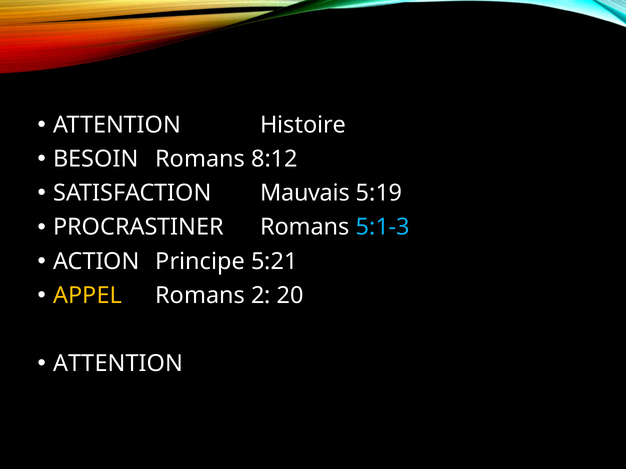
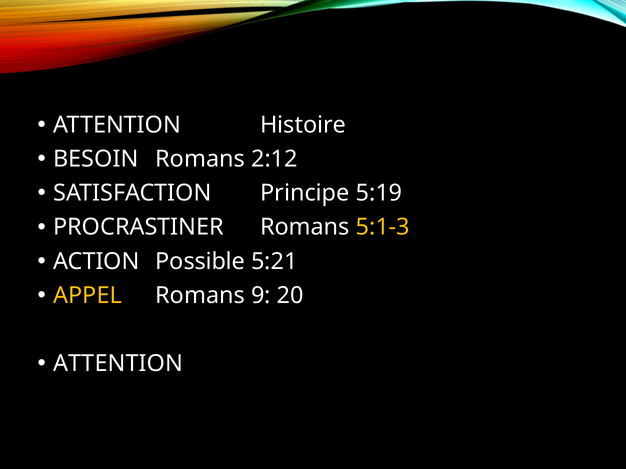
8:12: 8:12 -> 2:12 (274, 159)
Mauvais: Mauvais -> Principe (305, 193)
5:1-3 colour: light blue -> yellow (383, 227)
Principe: Principe -> Possible (200, 262)
2: 2 -> 9 (261, 296)
